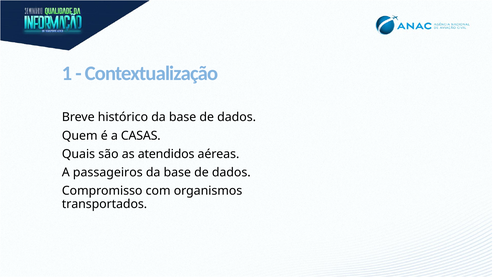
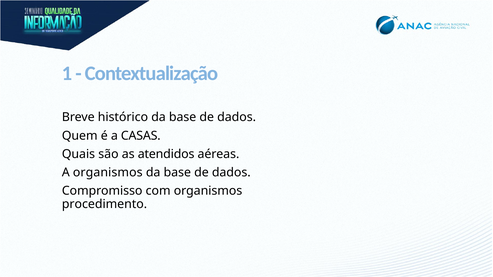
A passageiros: passageiros -> organismos (108, 173)
transportados: transportados -> procedimento (104, 204)
